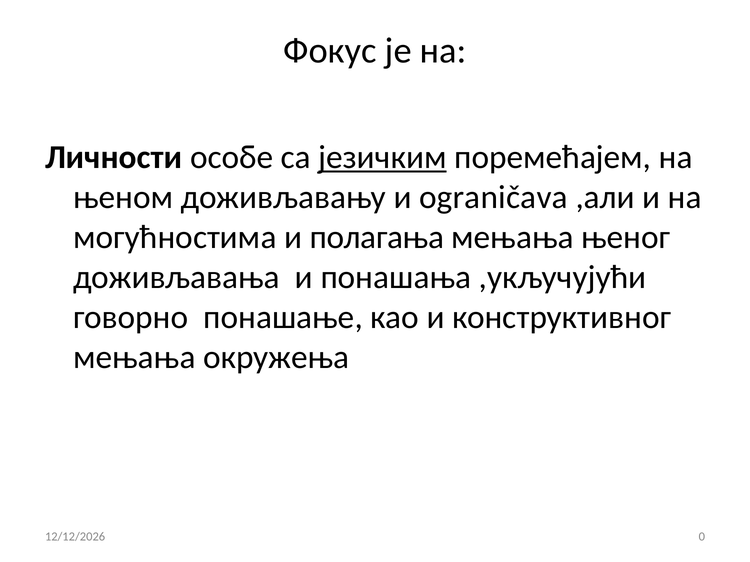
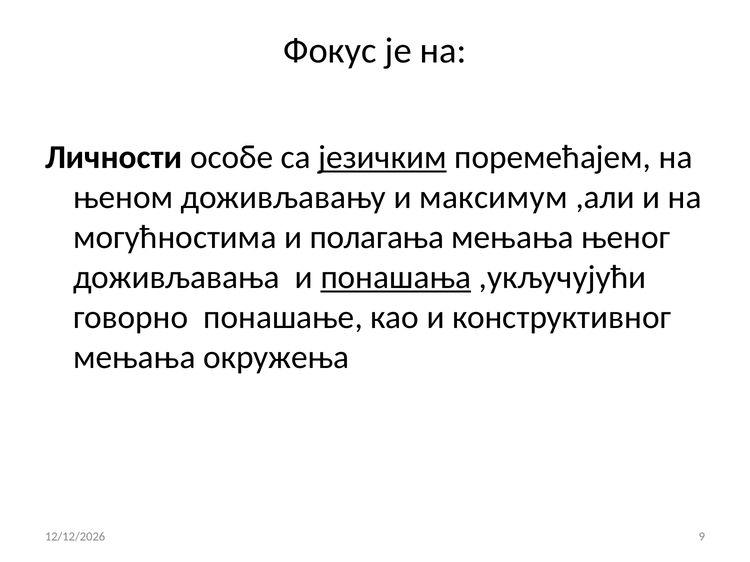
ograničava: ograničava -> максимум (493, 197)
понашања underline: none -> present (396, 277)
0: 0 -> 9 (702, 537)
